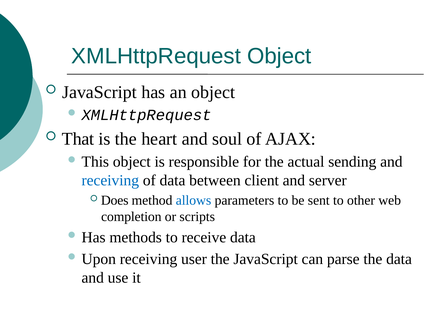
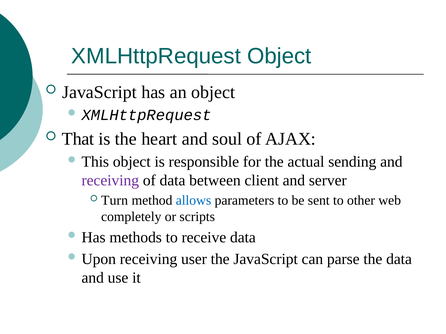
receiving colour: blue -> purple (110, 181)
Does: Does -> Turn (115, 201)
completion: completion -> completely (131, 217)
